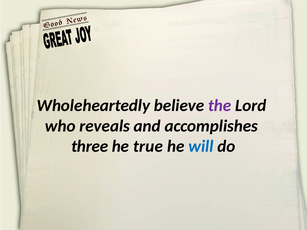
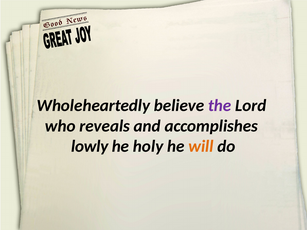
three: three -> lowly (90, 146)
true: true -> holy (148, 146)
will colour: blue -> orange (201, 146)
